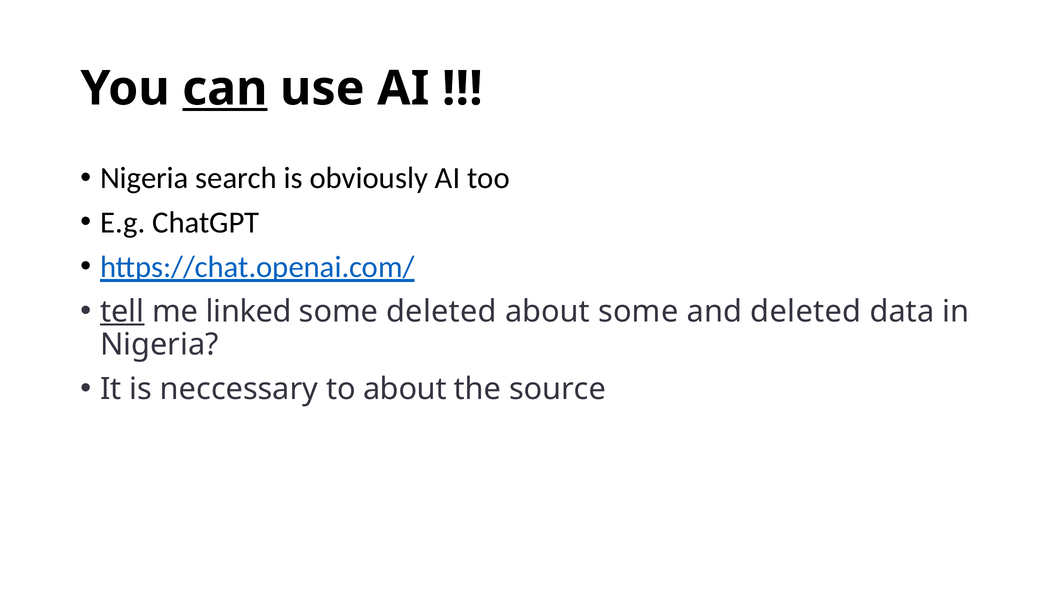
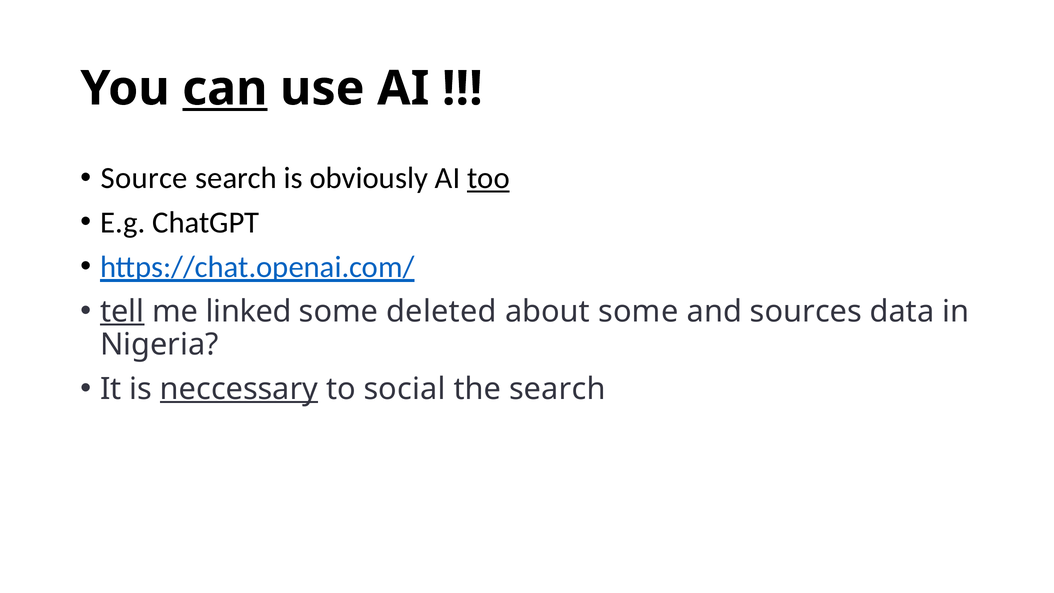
Nigeria: Nigeria -> Source (144, 178)
too underline: none -> present (488, 178)
and deleted: deleted -> sources (806, 311)
neccessary underline: none -> present (239, 389)
to about: about -> social (405, 389)
the source: source -> search (557, 389)
